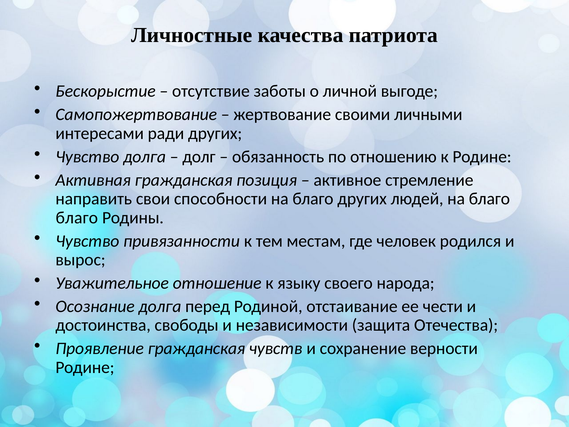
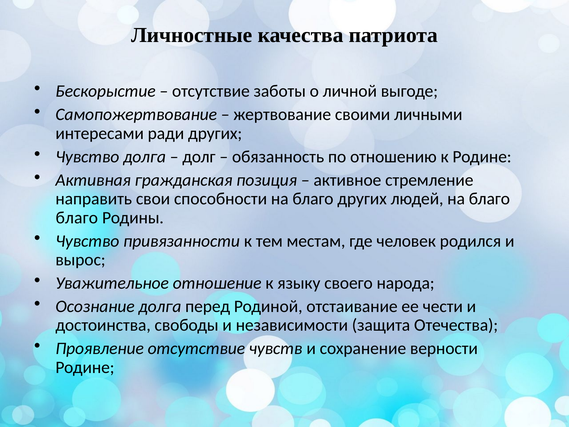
Проявление гражданская: гражданская -> отсутствие (196, 348)
